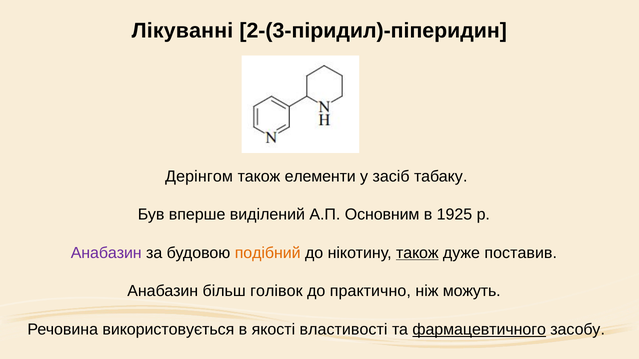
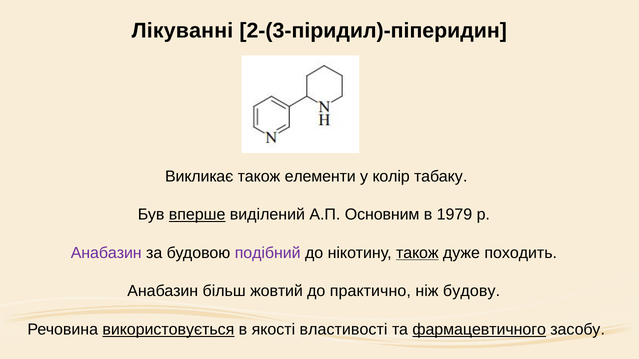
Дерінгом: Дерінгом -> Викликає (199, 177)
засіб: засіб -> колір (391, 177)
вперше underline: none -> present (197, 215)
1925: 1925 -> 1979 (454, 215)
подібний colour: orange -> purple (268, 253)
поставив: поставив -> походить (521, 253)
голівок: голівок -> жовтий (277, 292)
можуть: можуть -> будову (472, 292)
використовується underline: none -> present (168, 330)
